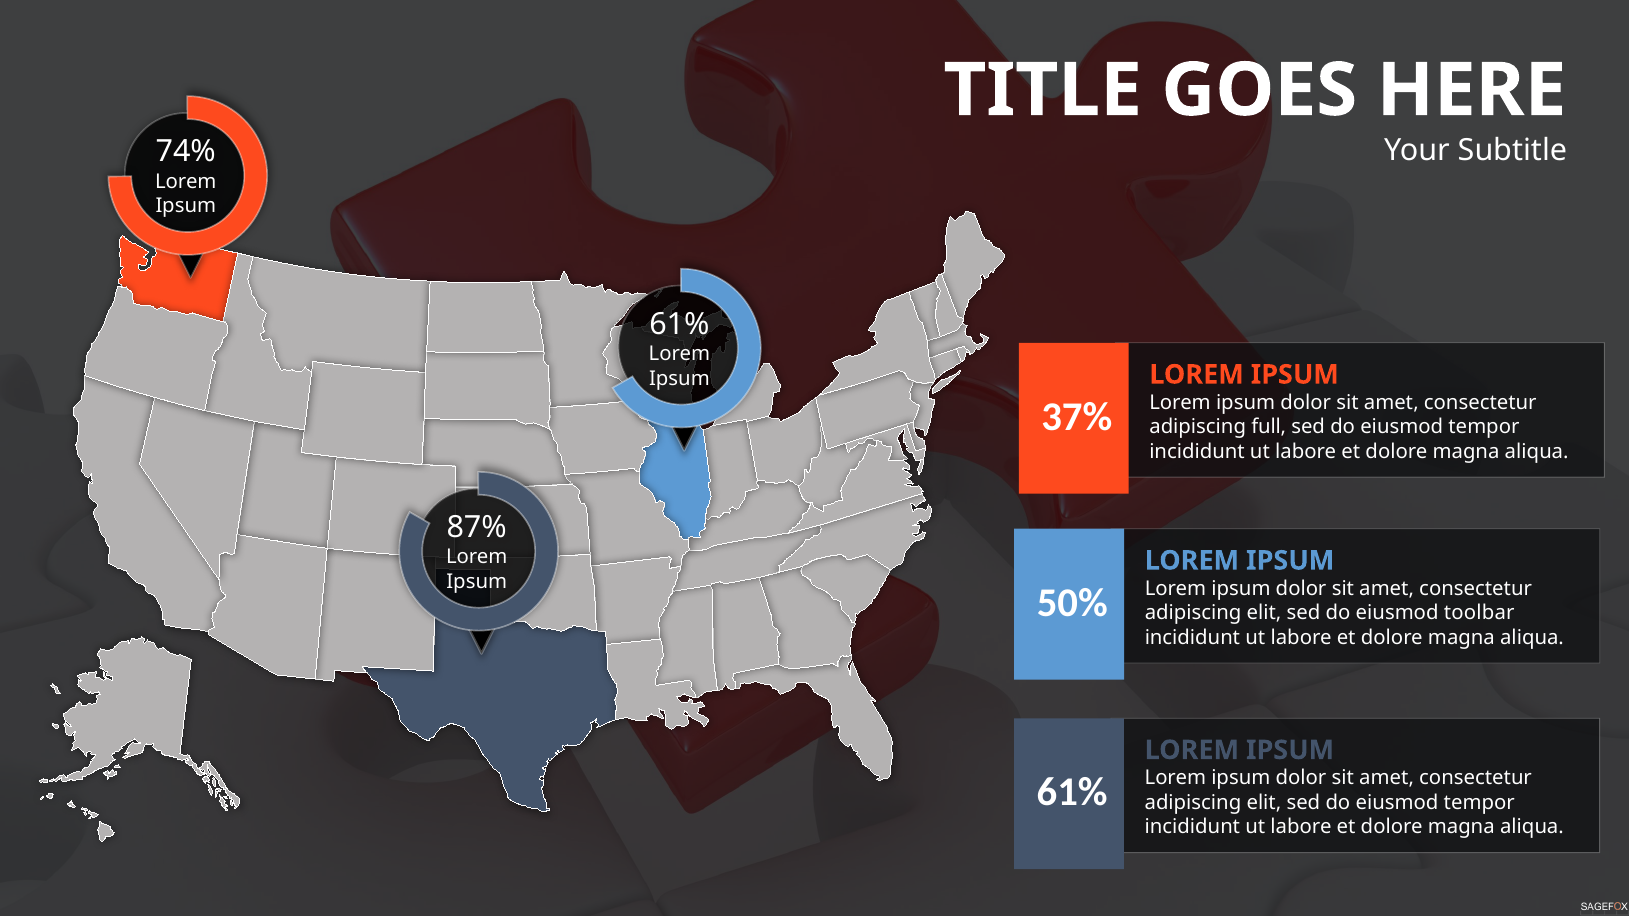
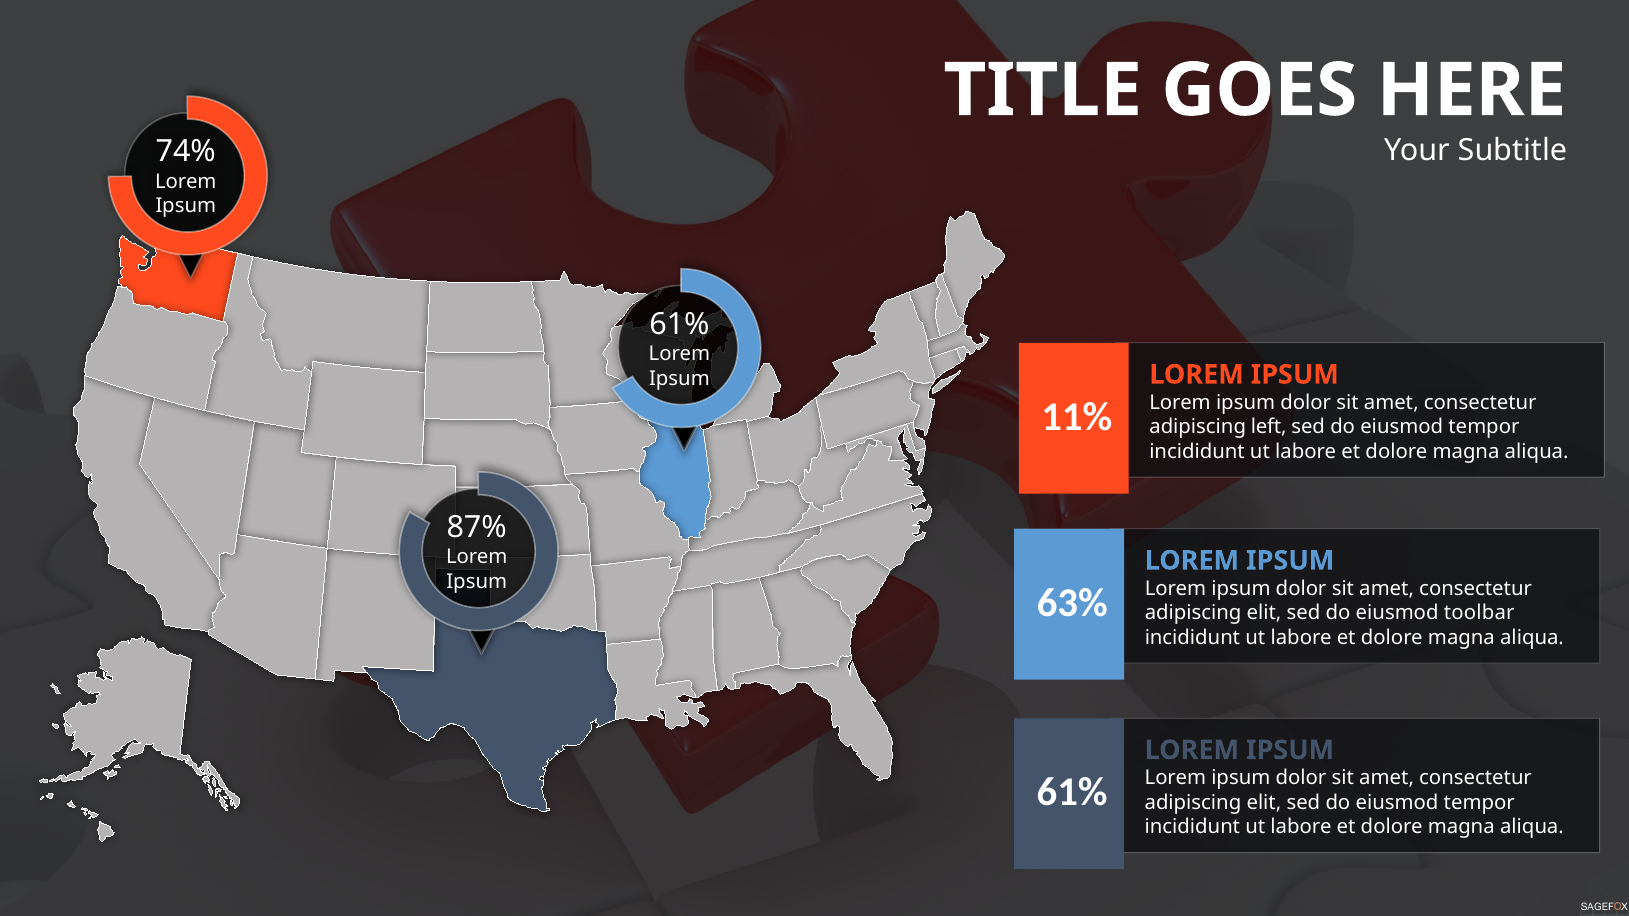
37%: 37% -> 11% (1077, 417)
full: full -> left (1269, 427)
50%: 50% -> 63% (1072, 603)
